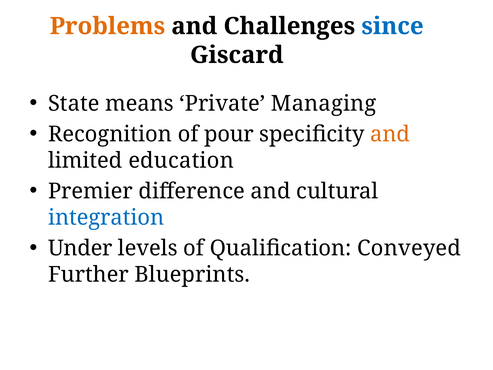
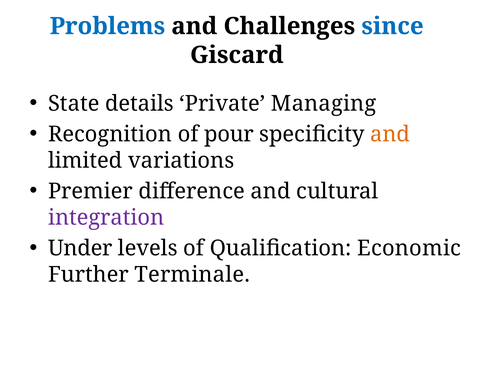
Problems colour: orange -> blue (107, 26)
means: means -> details (139, 103)
education: education -> variations (181, 160)
integration colour: blue -> purple (106, 217)
Conveyed: Conveyed -> Economic (409, 248)
Blueprints: Blueprints -> Terminale (192, 274)
